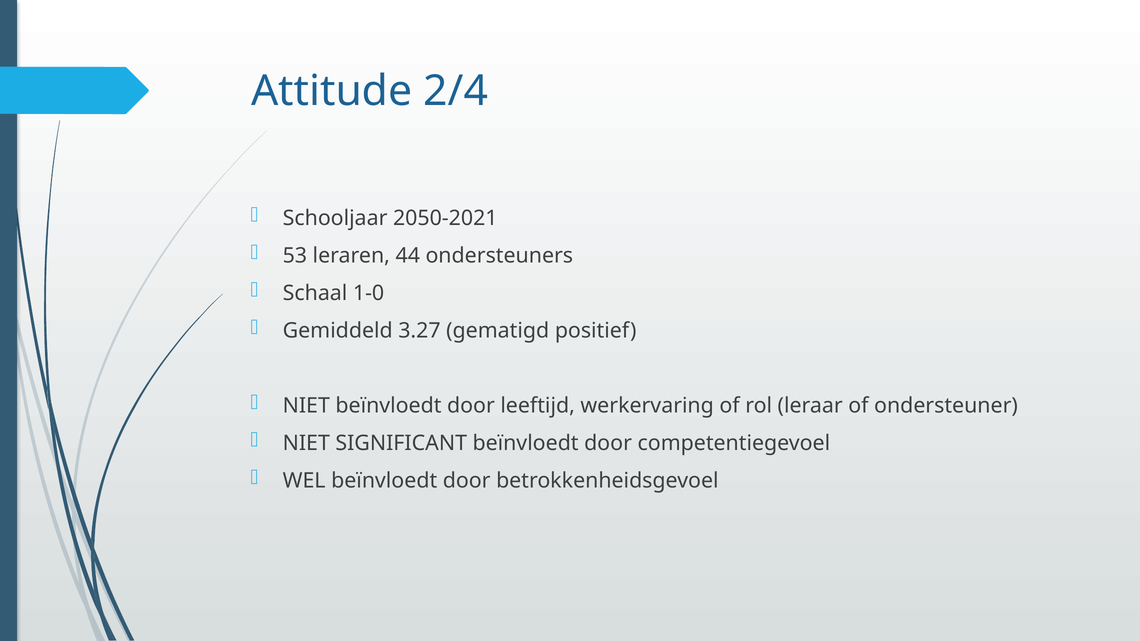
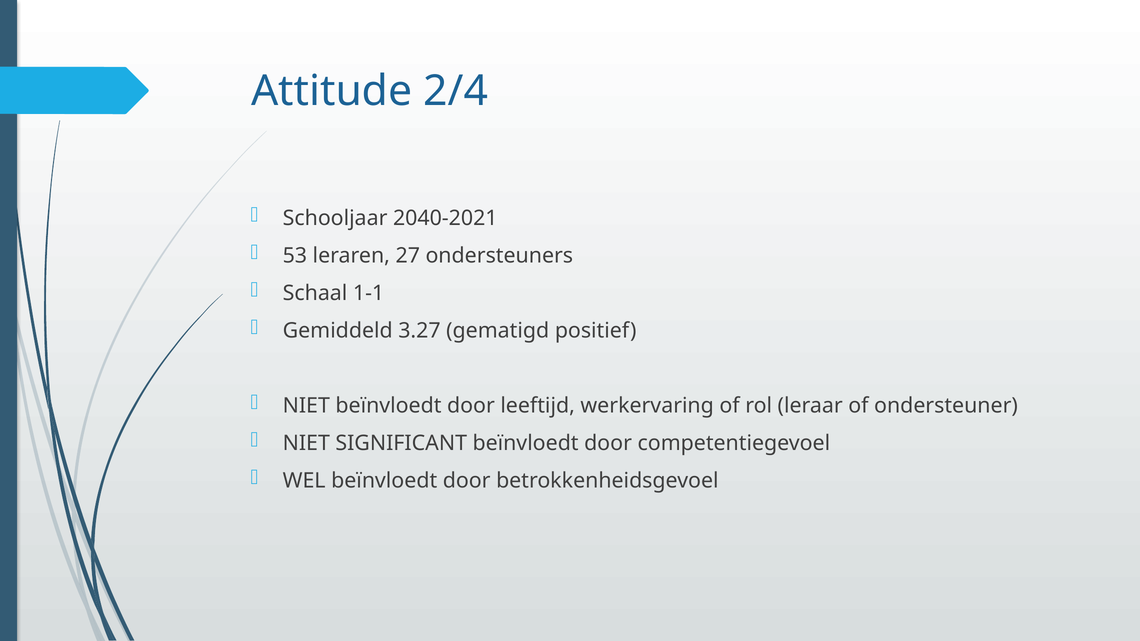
2050-2021: 2050-2021 -> 2040-2021 (445, 218)
44: 44 -> 27 (408, 256)
1-0: 1-0 -> 1-1 (369, 293)
